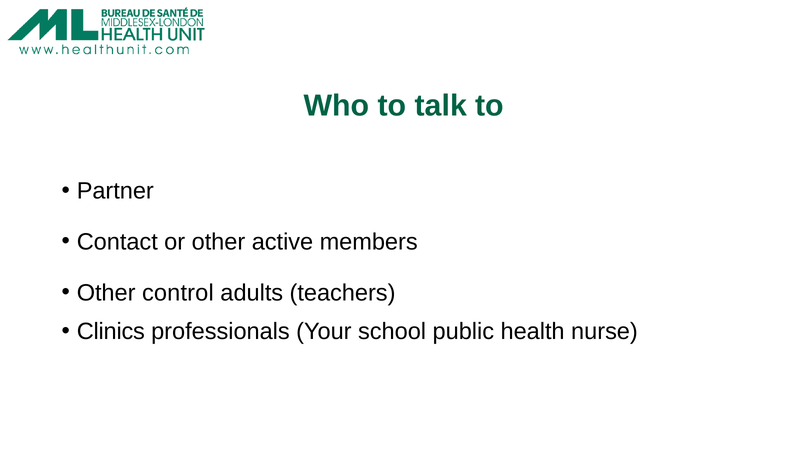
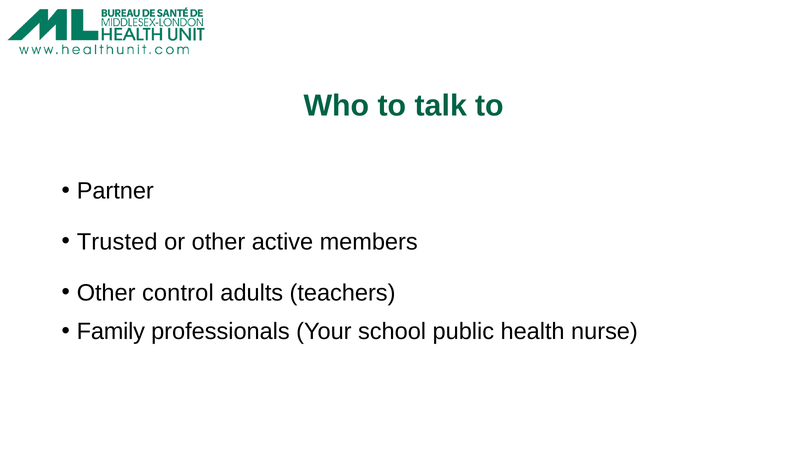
Contact: Contact -> Trusted (117, 242)
Clinics: Clinics -> Family (111, 331)
